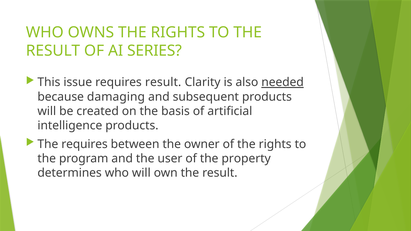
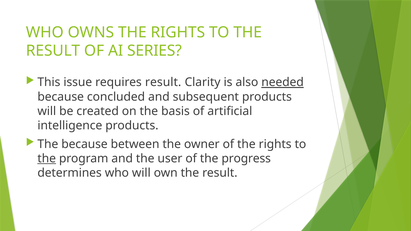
damaging: damaging -> concluded (116, 97)
The requires: requires -> because (84, 144)
the underline: none -> present (47, 159)
property: property -> progress (246, 159)
